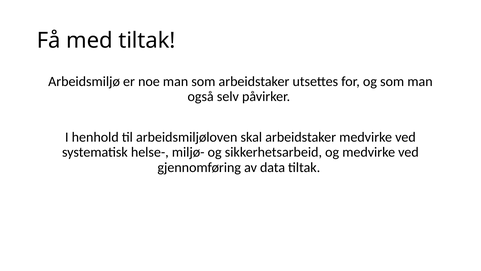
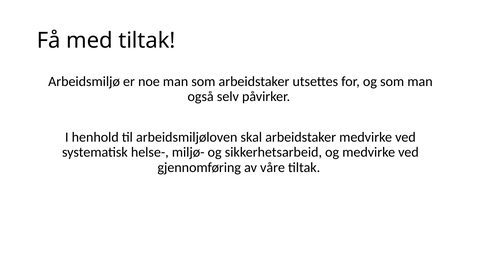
data: data -> våre (273, 167)
